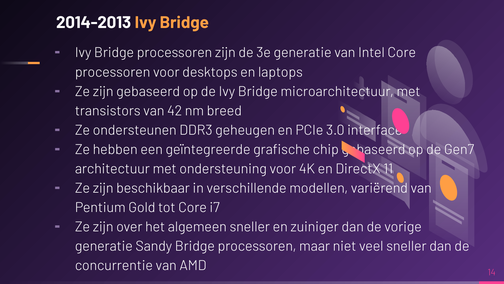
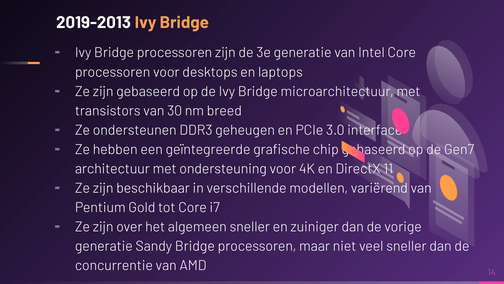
2014-2013: 2014-2013 -> 2019-2013 (94, 23)
42: 42 -> 30 (175, 111)
